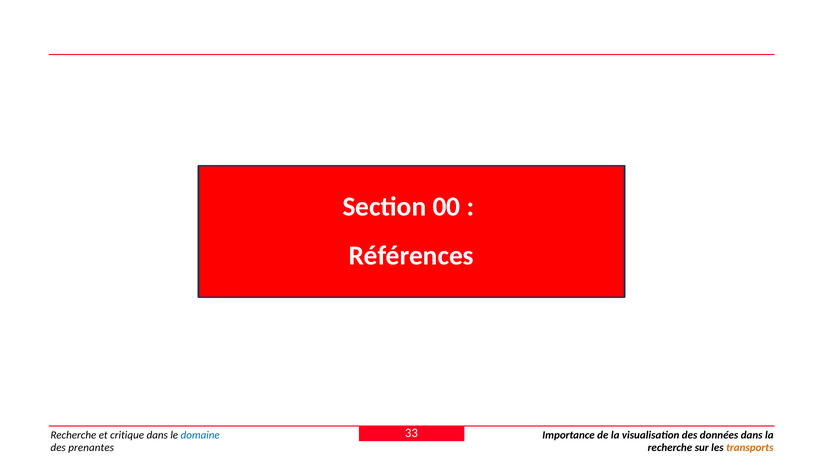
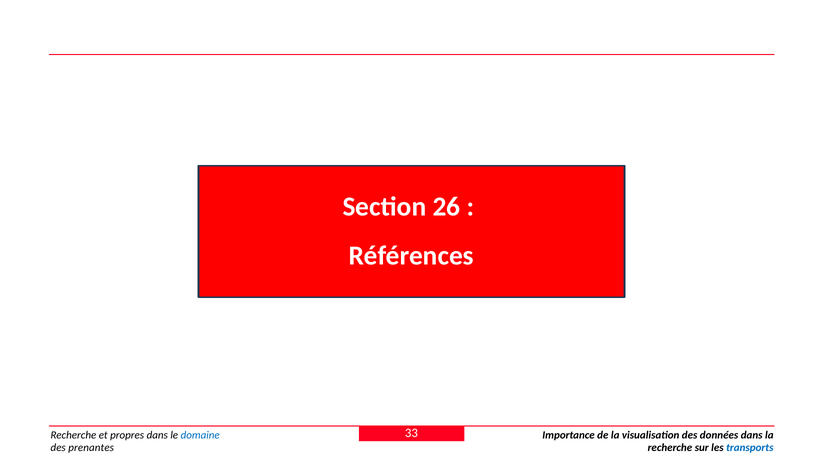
00: 00 -> 26 (446, 207)
critique: critique -> propres (127, 435)
transports colour: orange -> blue (750, 447)
